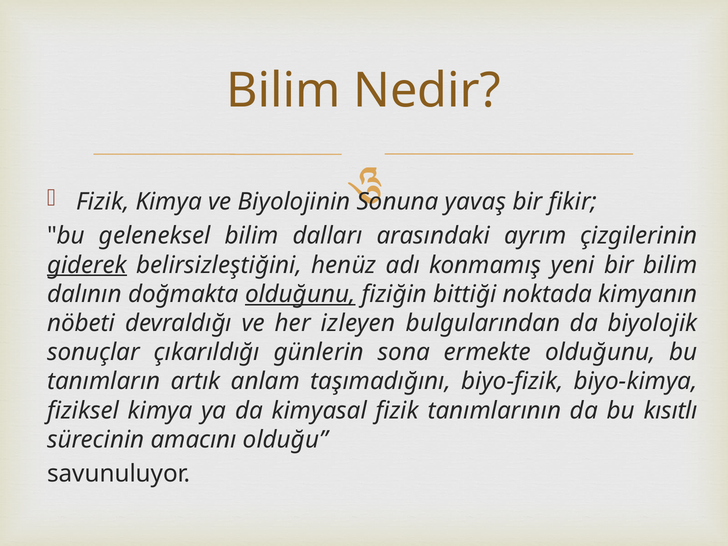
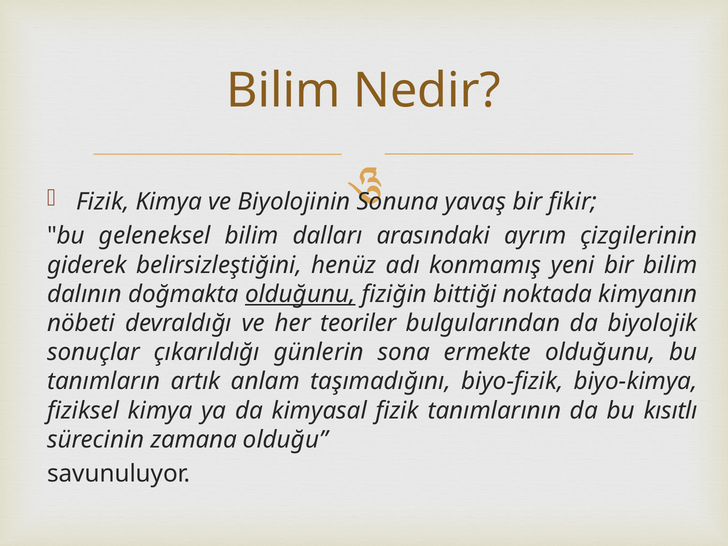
giderek underline: present -> none (87, 265)
izleyen: izleyen -> teoriler (358, 323)
amacını: amacını -> zamana (194, 440)
